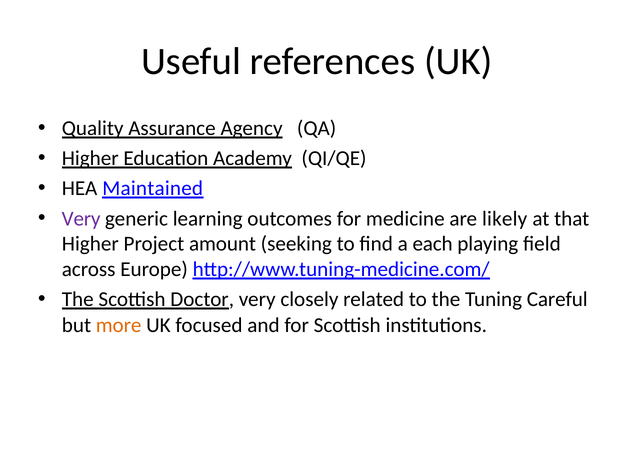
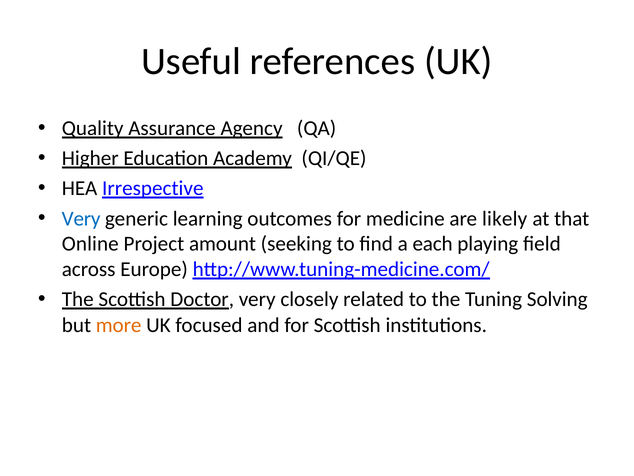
Maintained: Maintained -> Irrespective (153, 188)
Very colour: purple -> blue (81, 218)
Higher: Higher -> Online (90, 244)
Careful: Careful -> Solving (557, 299)
